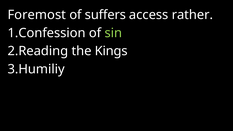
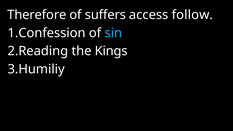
Foremost: Foremost -> Therefore (37, 15)
rather: rather -> follow (192, 15)
sin colour: light green -> light blue (113, 33)
